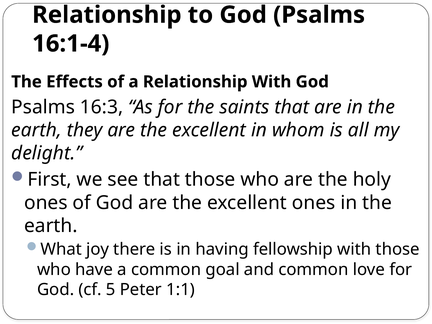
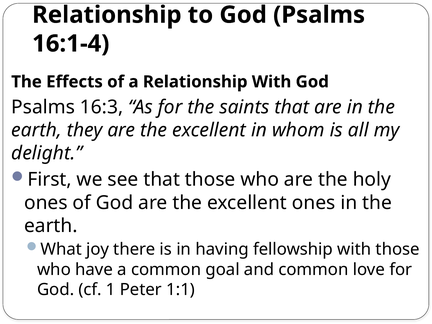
5: 5 -> 1 (111, 290)
